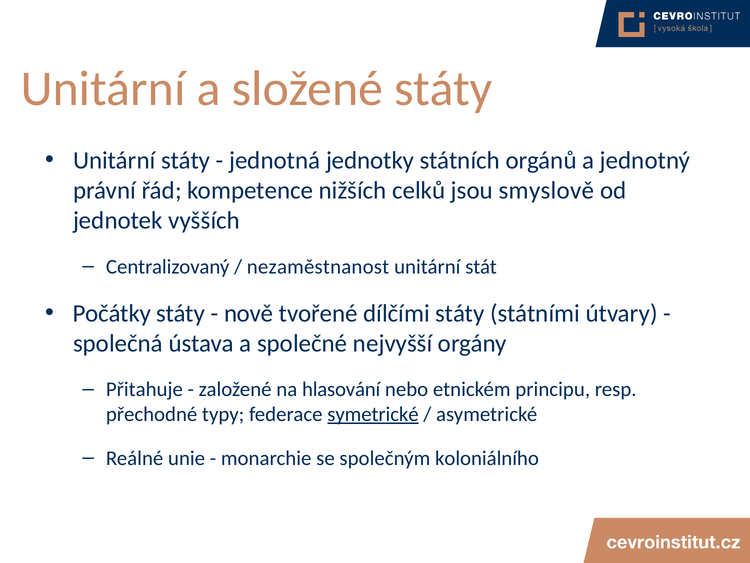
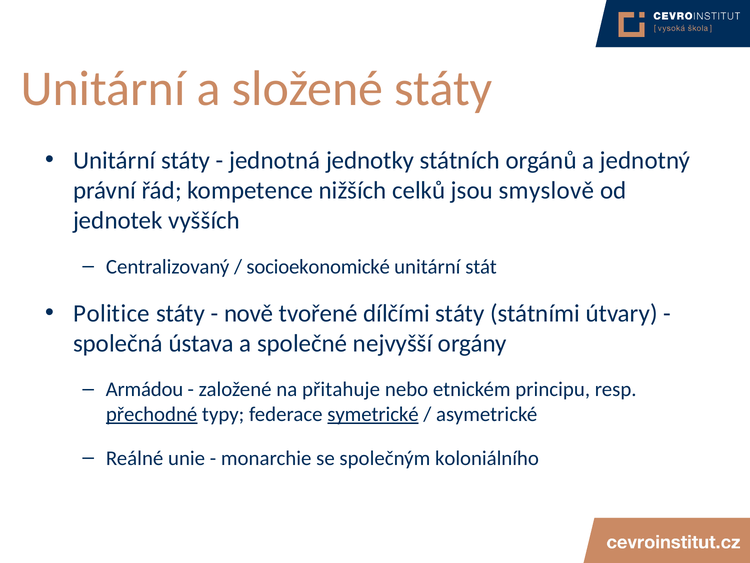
nezaměstnanost: nezaměstnanost -> socioekonomické (318, 266)
Počátky: Počátky -> Politice (112, 313)
Přitahuje: Přitahuje -> Armádou (144, 389)
hlasování: hlasování -> přitahuje (341, 389)
přechodné underline: none -> present (152, 414)
